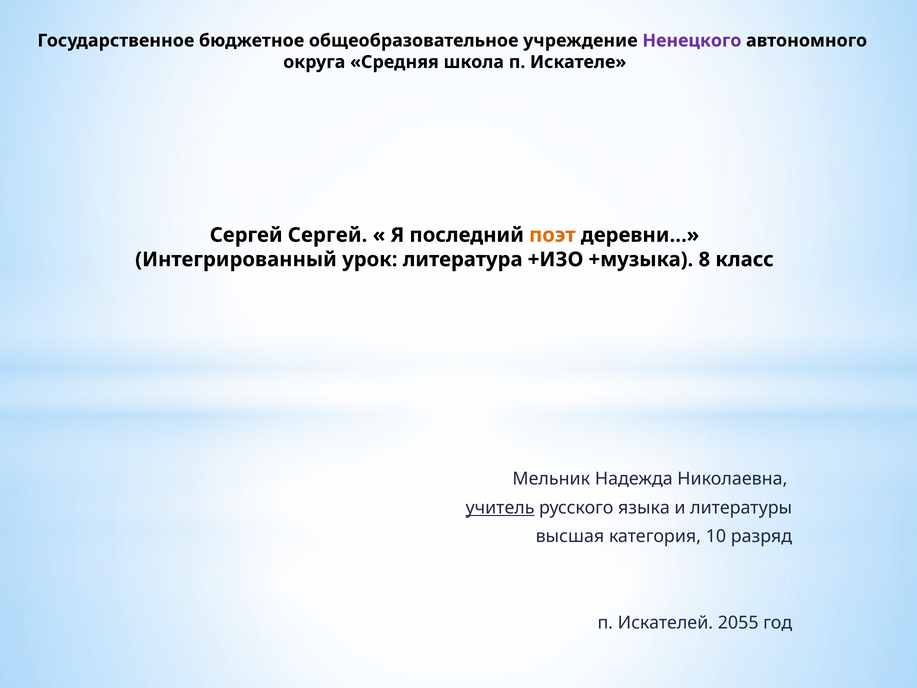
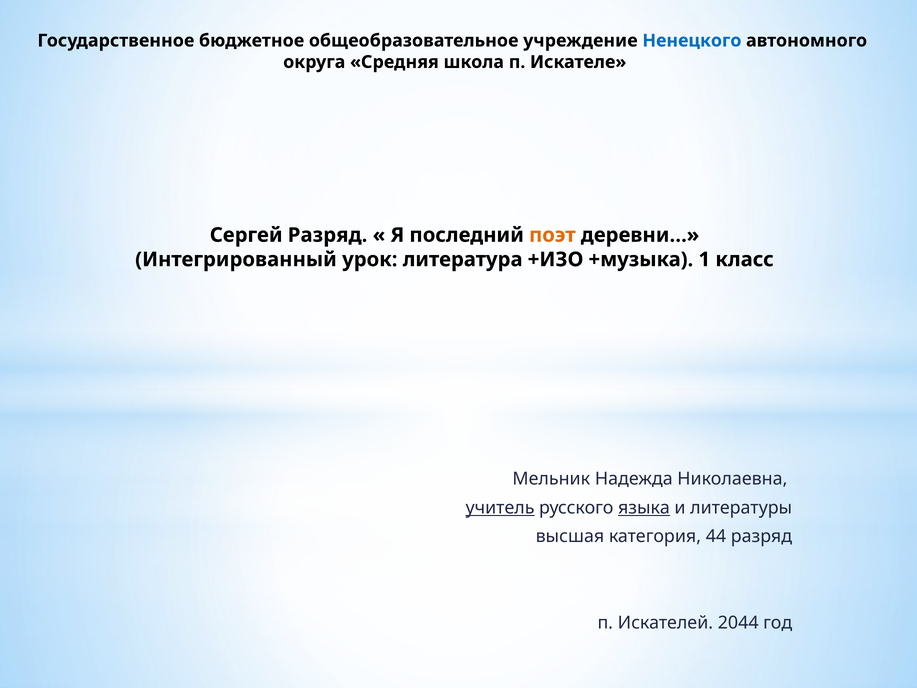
Ненецкого colour: purple -> blue (692, 41)
Сергей Сергей: Сергей -> Разряд (328, 235)
8: 8 -> 1 (704, 259)
языка underline: none -> present (644, 507)
10: 10 -> 44 (716, 536)
2055: 2055 -> 2044 (738, 623)
